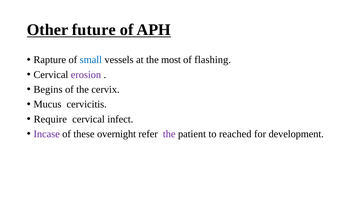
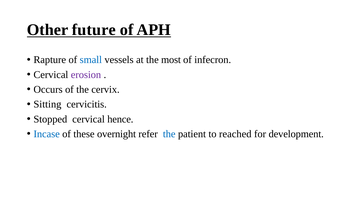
flashing: flashing -> infecron (213, 60)
Begins: Begins -> Occurs (48, 89)
Mucus: Mucus -> Sitting (47, 104)
Require: Require -> Stopped (50, 119)
infect: infect -> hence (120, 119)
Incase colour: purple -> blue (47, 134)
the colour: purple -> blue (169, 134)
